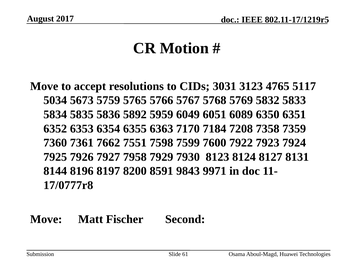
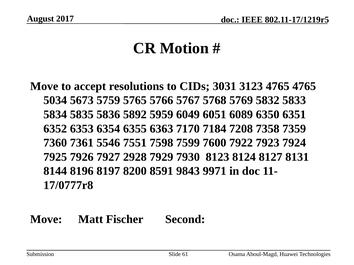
4765 5117: 5117 -> 4765 (304, 86)
7662: 7662 -> 5546 (108, 143)
7958: 7958 -> 2928 (135, 157)
